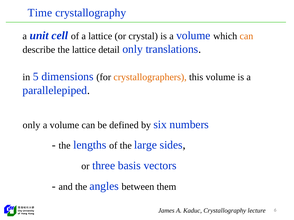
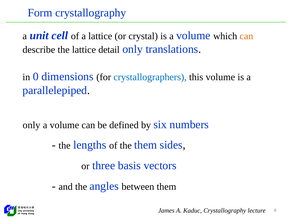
Time: Time -> Form (40, 13)
5: 5 -> 0 (36, 77)
crystallographers colour: orange -> blue (150, 77)
the large: large -> them (146, 145)
